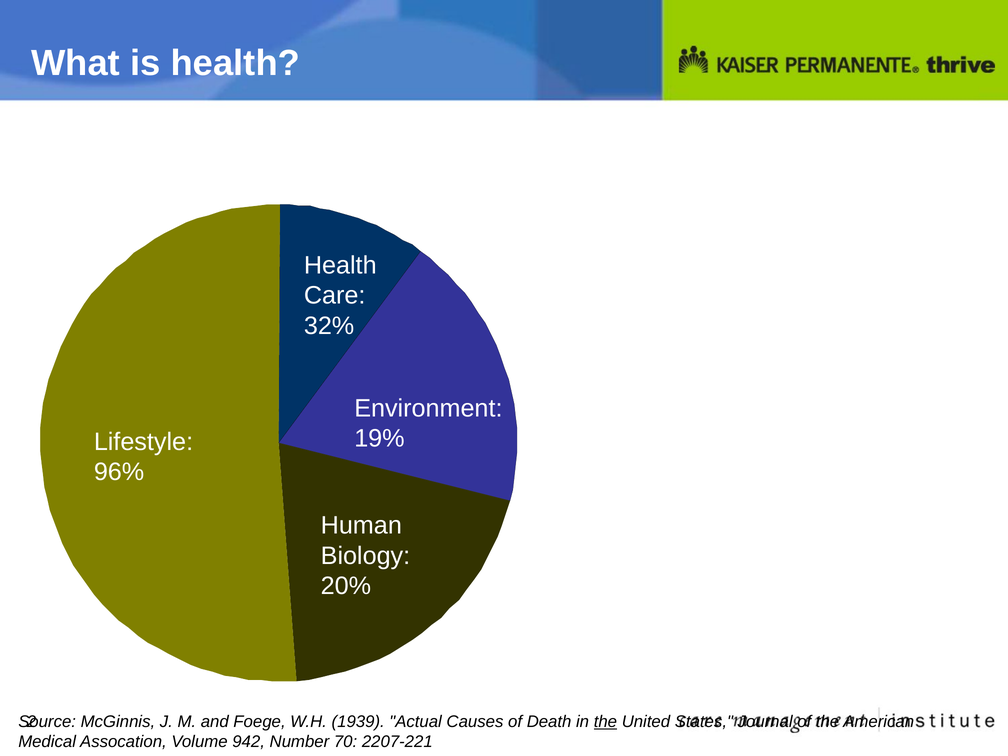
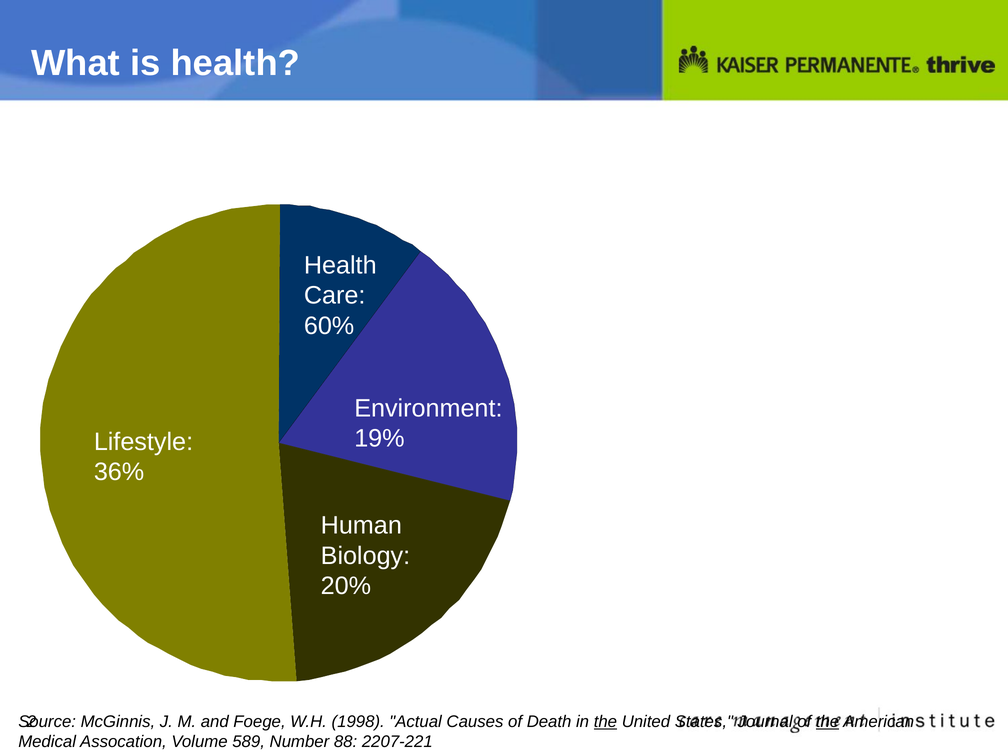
32%: 32% -> 60% (329, 326)
96%: 96% -> 36% (119, 472)
1939: 1939 -> 1998 (358, 722)
the underline: none -> present (828, 722)
942: 942 -> 589 (249, 742)
70: 70 -> 88 (346, 742)
